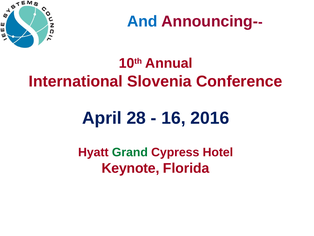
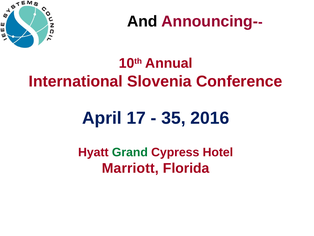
And colour: blue -> black (142, 21)
28: 28 -> 17 (136, 118)
16: 16 -> 35 (173, 118)
Keynote: Keynote -> Marriott (130, 168)
